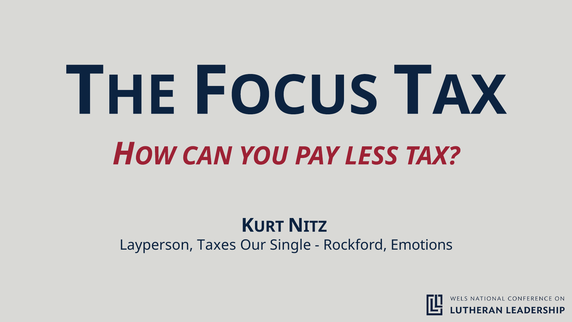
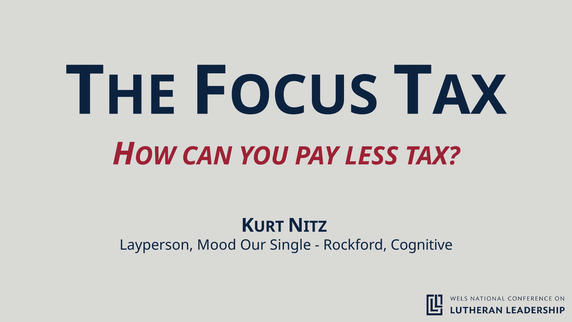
Taxes: Taxes -> Mood (217, 245)
Emotions: Emotions -> Cognitive (422, 245)
